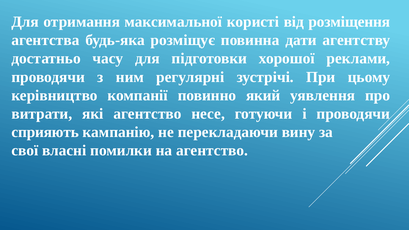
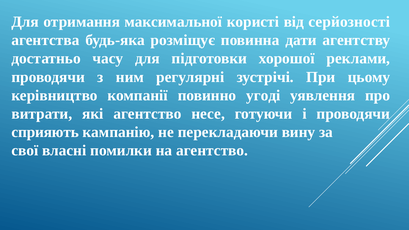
розміщення: розміщення -> серйозності (349, 22)
який: який -> угоді (263, 95)
